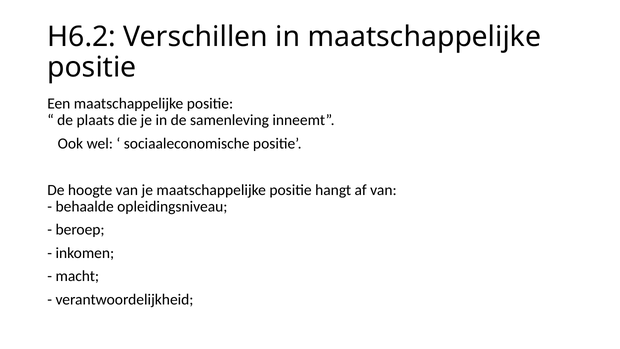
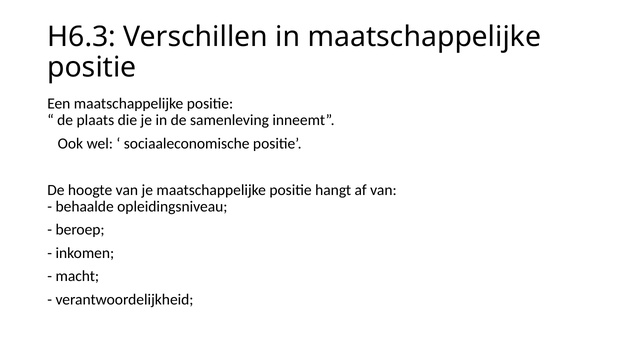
H6.2: H6.2 -> H6.3 (82, 37)
